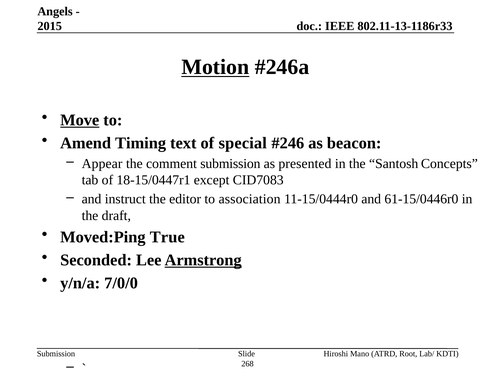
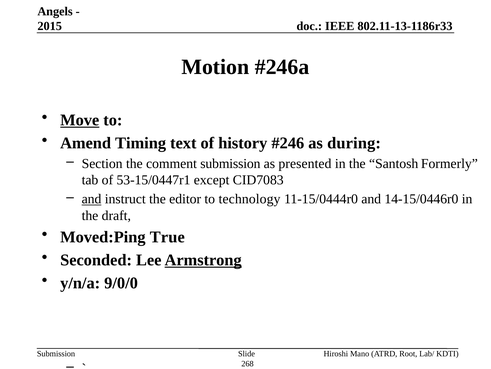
Motion underline: present -> none (215, 67)
special: special -> history (243, 143)
beacon: beacon -> during (354, 143)
Appear: Appear -> Section (102, 163)
Concepts: Concepts -> Formerly (449, 163)
18-15/0447r1: 18-15/0447r1 -> 53-15/0447r1 (153, 180)
and underline: none -> present (92, 199)
association: association -> technology (250, 199)
61-15/0446r0: 61-15/0446r0 -> 14-15/0446r0 (421, 199)
7/0/0: 7/0/0 -> 9/0/0 (121, 282)
